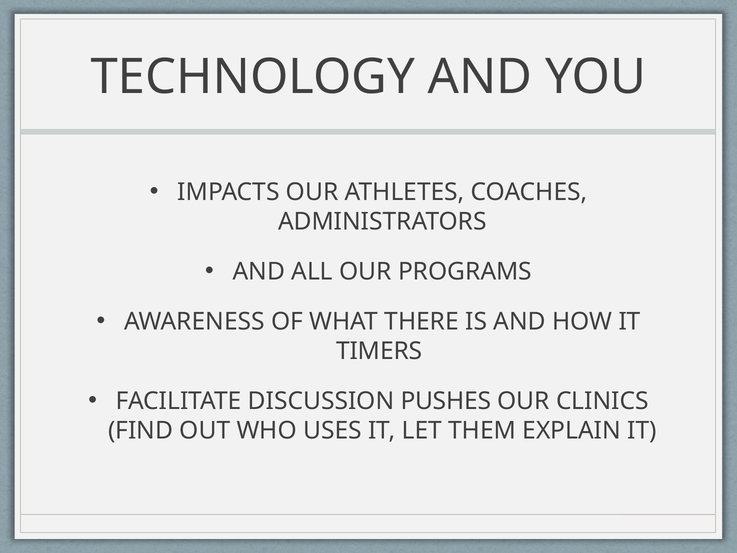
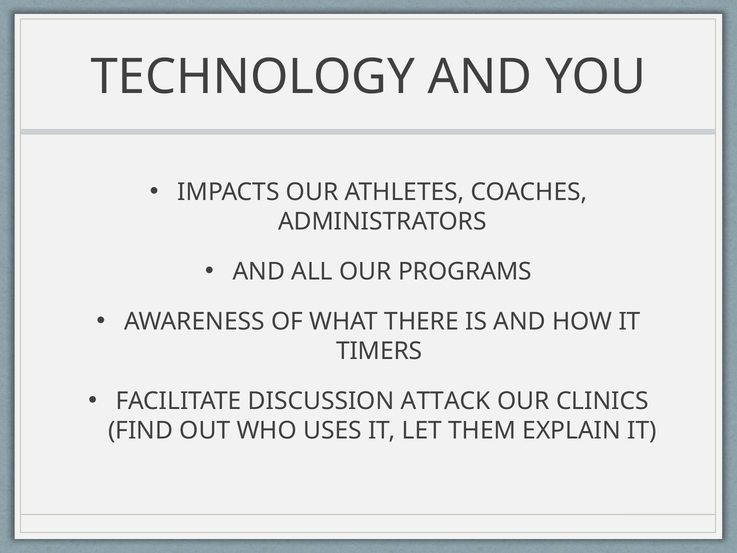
PUSHES: PUSHES -> ATTACK (446, 401)
